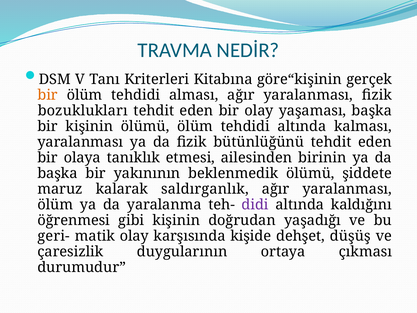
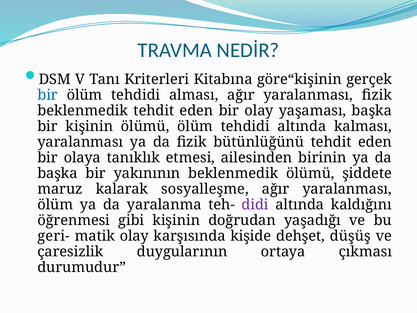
bir colour: orange -> blue (48, 95)
bozuklukları: bozuklukları -> beklenmedik (83, 111)
saldırganlık: saldırganlık -> sosyalleşme (205, 189)
